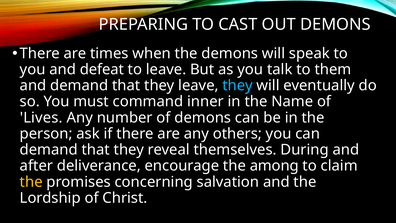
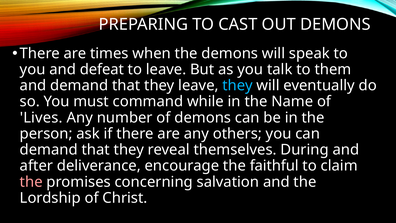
inner: inner -> while (205, 101)
among: among -> faithful (274, 166)
the colour: yellow -> pink (31, 182)
